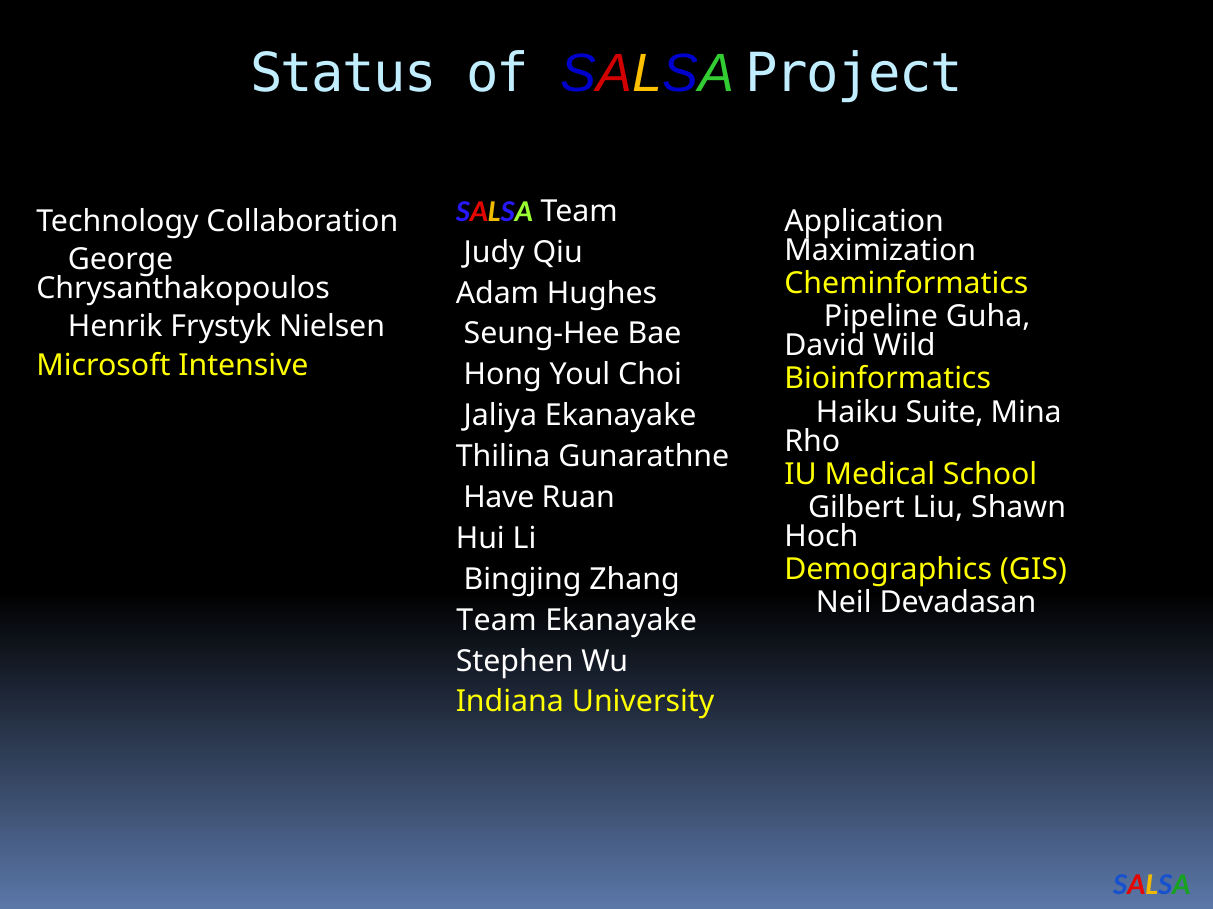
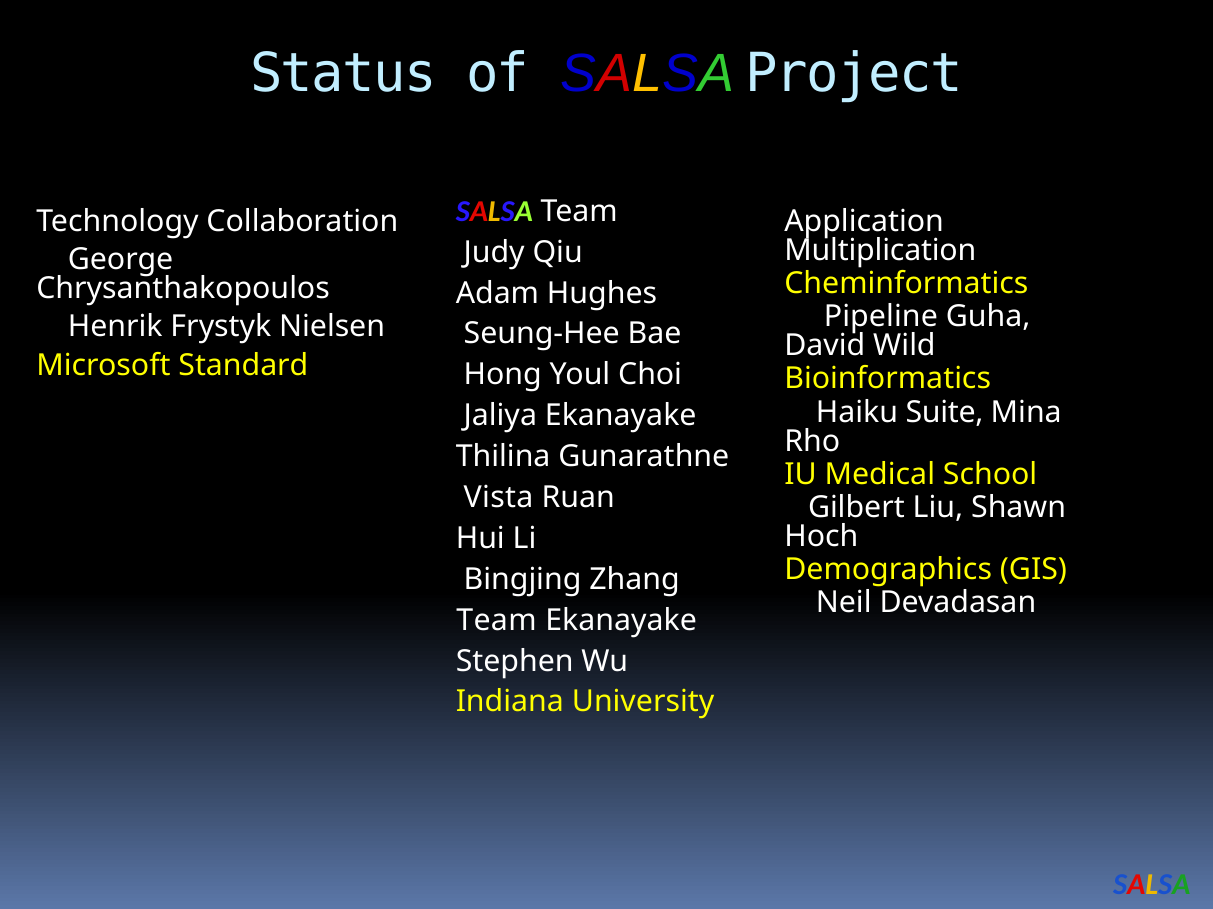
Maximization: Maximization -> Multiplication (880, 251)
Intensive: Intensive -> Standard (243, 365)
Have: Have -> Vista (499, 498)
